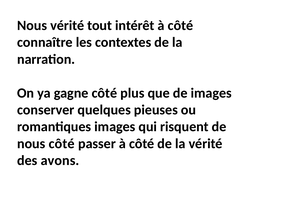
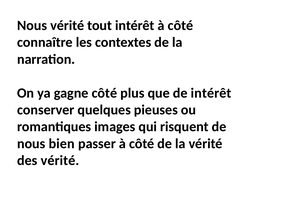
de images: images -> intérêt (211, 93)
nous côté: côté -> bien (62, 143)
des avons: avons -> vérité (60, 160)
